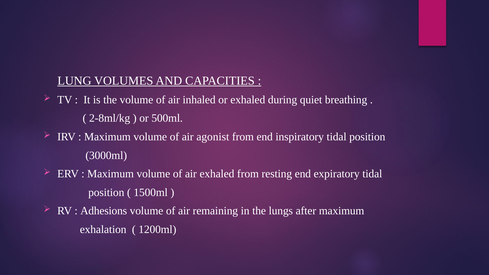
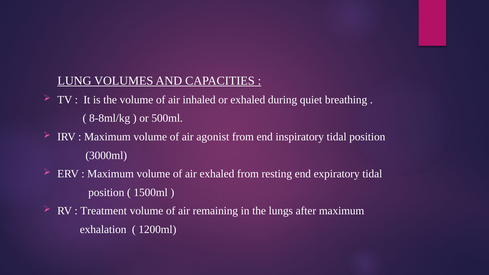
2-8ml/kg: 2-8ml/kg -> 8-8ml/kg (110, 118)
Adhesions: Adhesions -> Treatment (104, 211)
